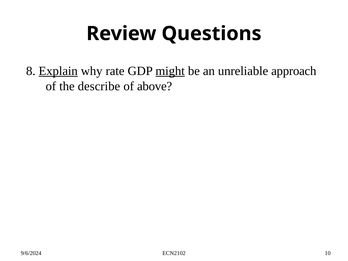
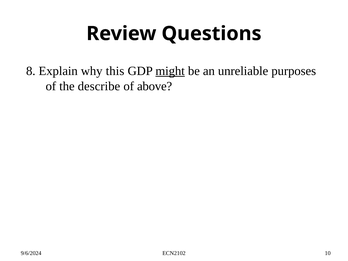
Explain underline: present -> none (58, 71)
rate: rate -> this (115, 71)
approach: approach -> purposes (294, 71)
